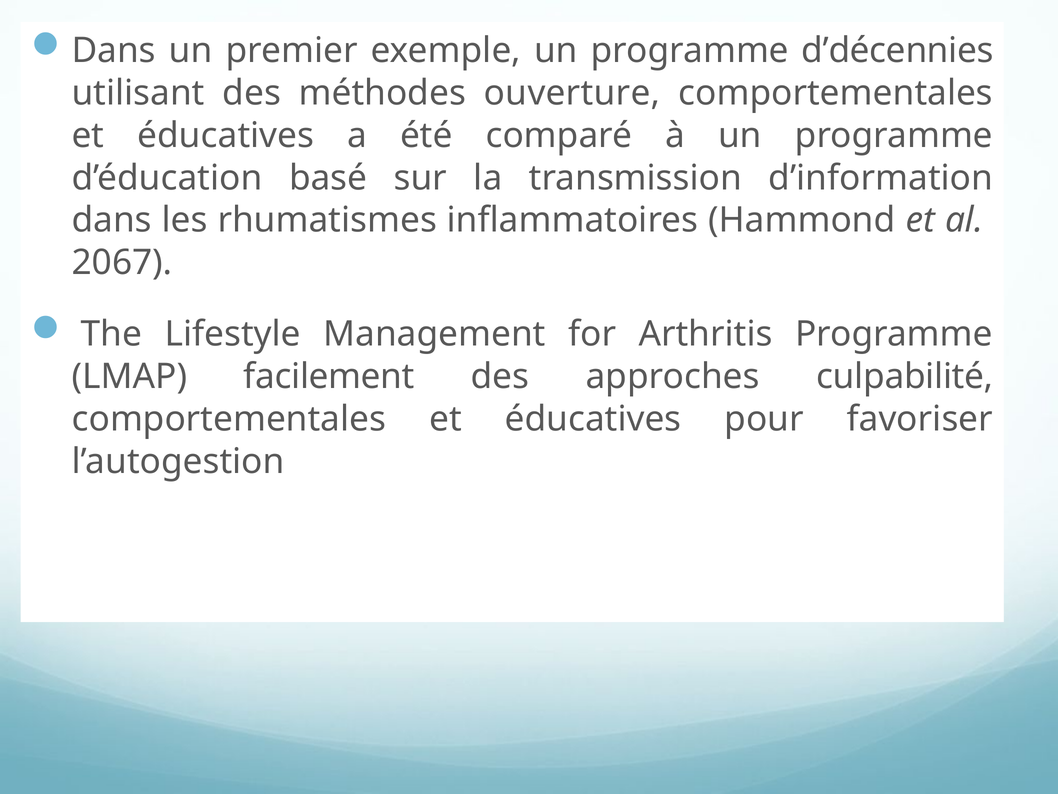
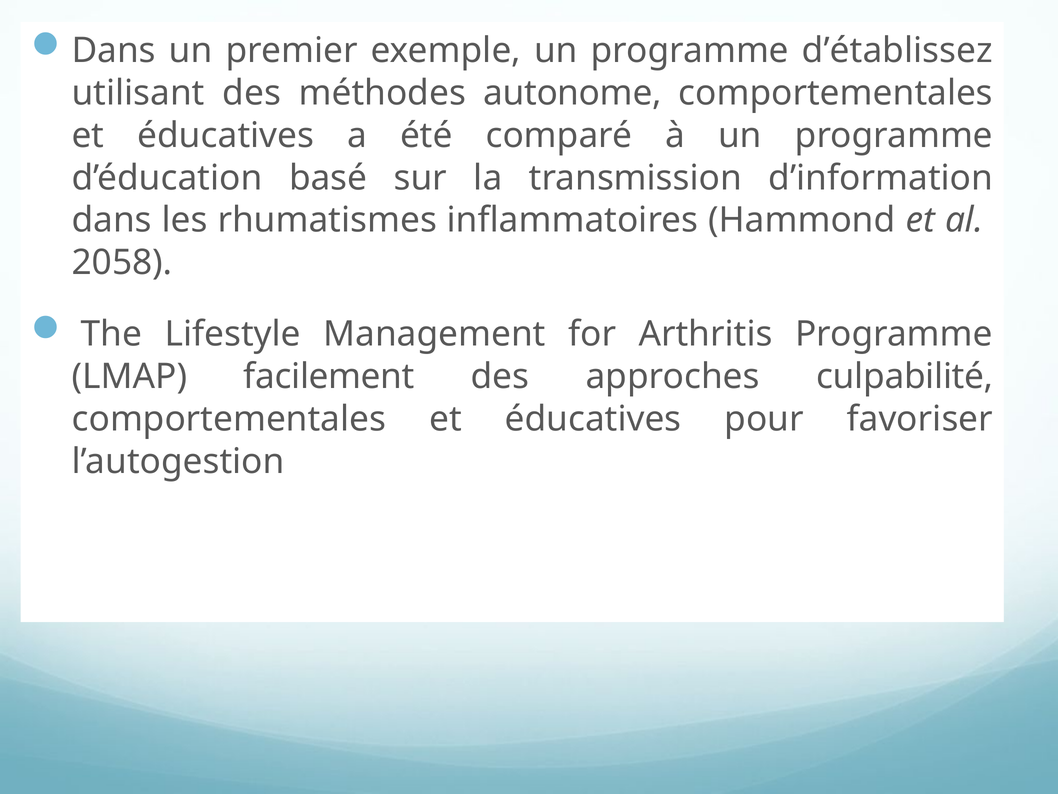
d’décennies: d’décennies -> d’établissez (897, 51)
ouverture: ouverture -> autonome (572, 93)
2067: 2067 -> 2058 (122, 262)
